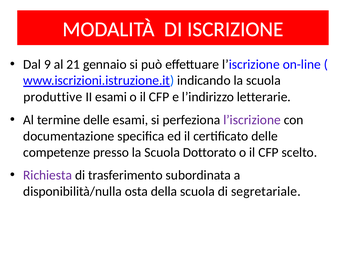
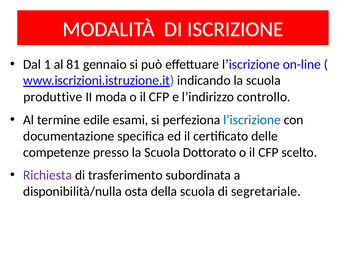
9: 9 -> 1 (47, 64)
21: 21 -> 81 (73, 64)
II esami: esami -> moda (111, 97)
letterarie: letterarie -> controllo (264, 97)
termine delle: delle -> edile (97, 120)
l’iscrizione colour: purple -> blue (252, 120)
